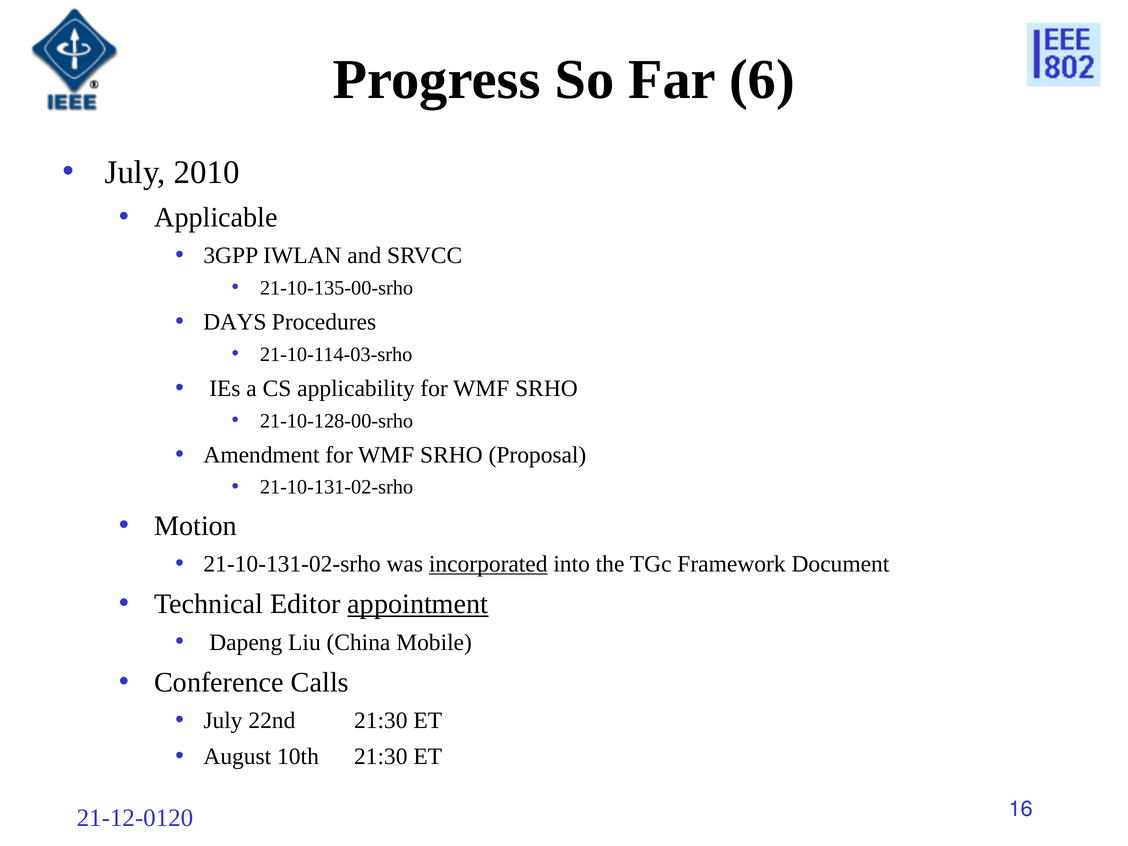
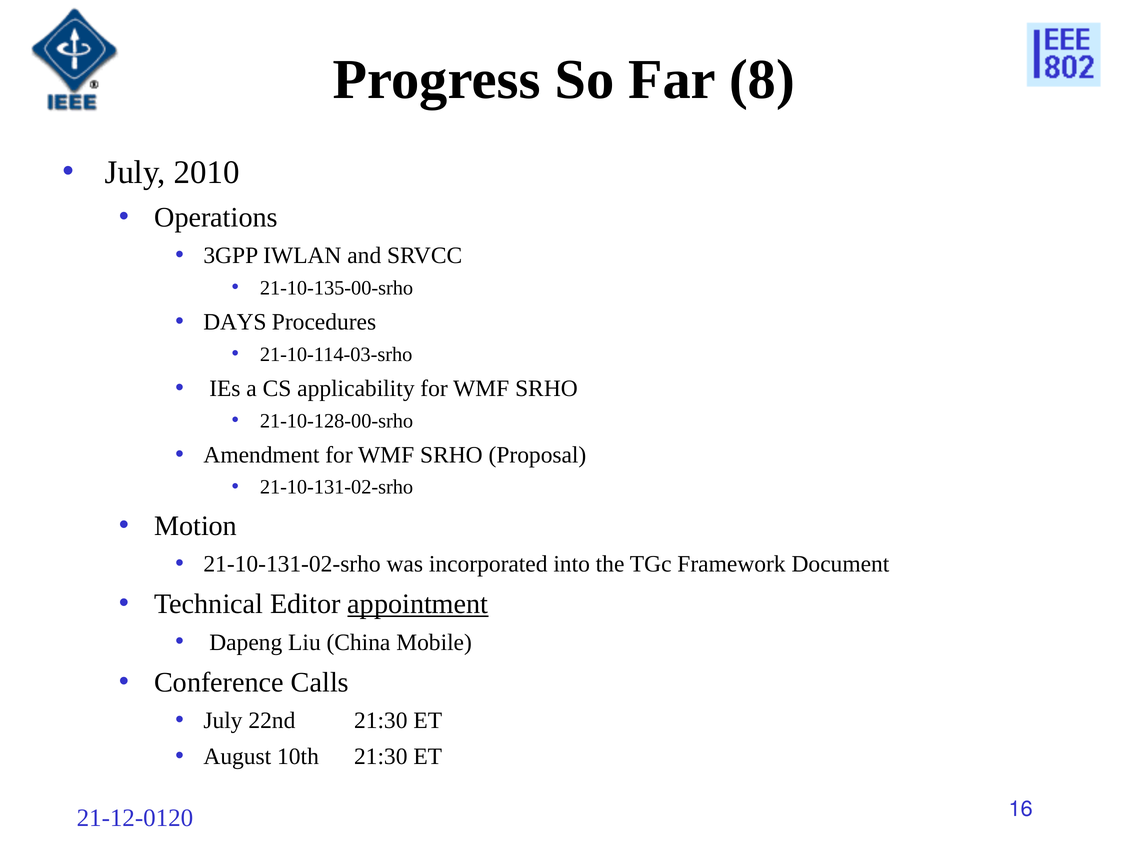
6: 6 -> 8 (762, 79)
Applicable: Applicable -> Operations (216, 217)
incorporated underline: present -> none (488, 564)
